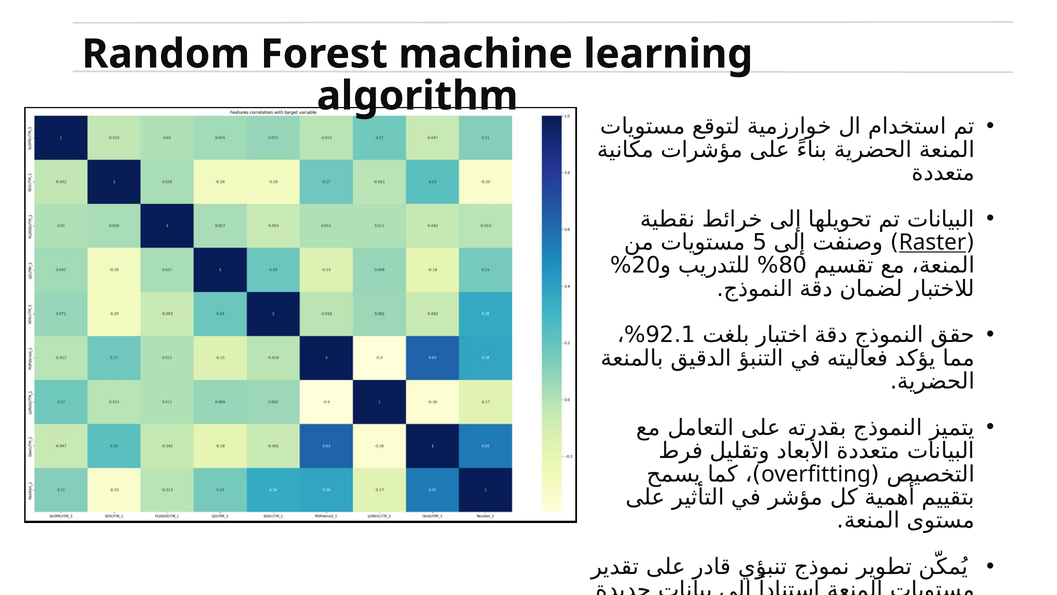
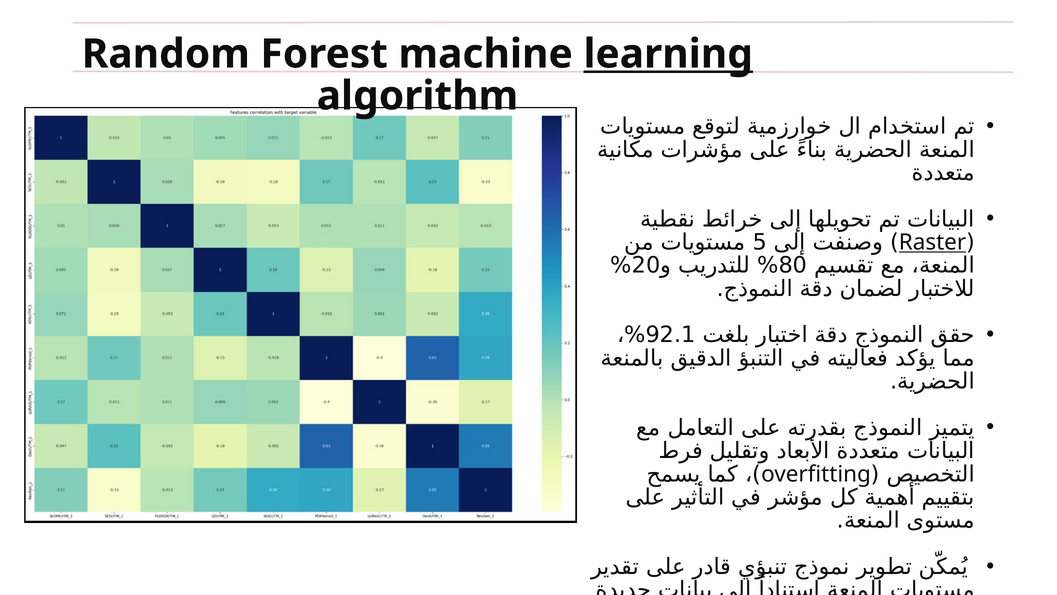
learning underline: none -> present (668, 54)
